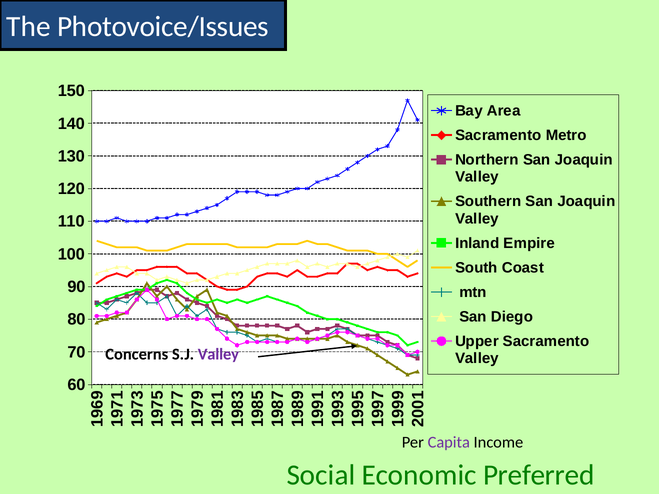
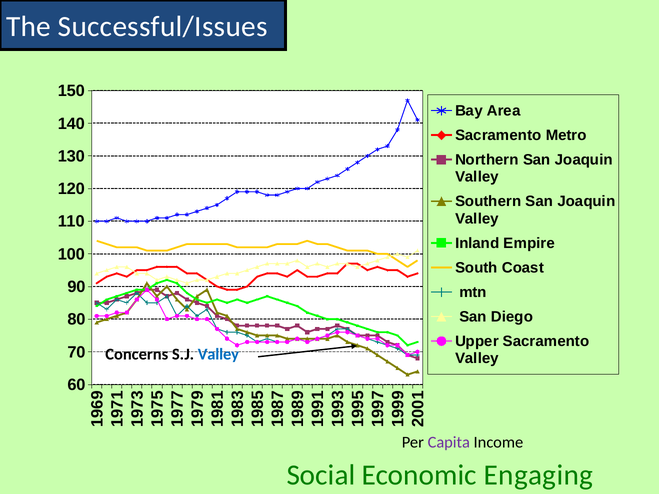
Photovoice/Issues: Photovoice/Issues -> Successful/Issues (163, 27)
Valley colour: purple -> blue (218, 355)
Preferred: Preferred -> Engaging (538, 475)
